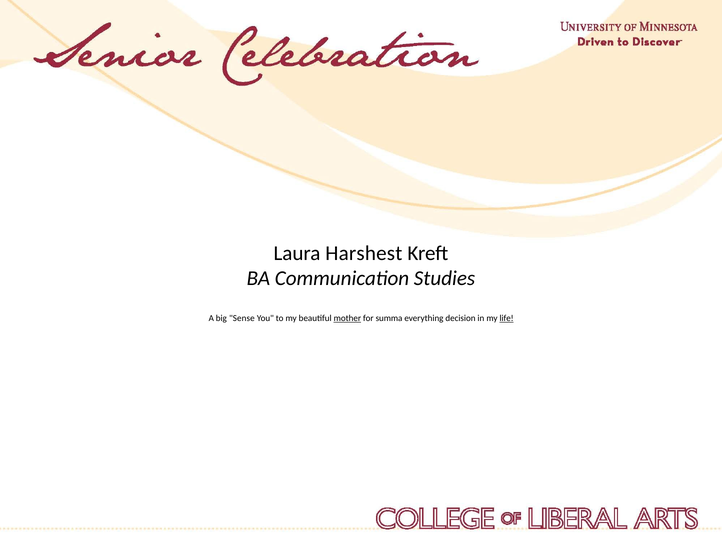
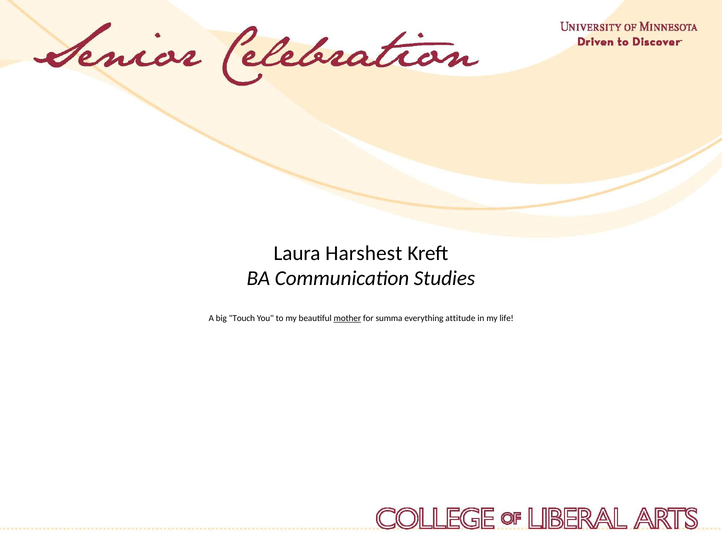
Sense: Sense -> Touch (242, 318)
decision: decision -> attitude (460, 318)
life underline: present -> none (507, 318)
